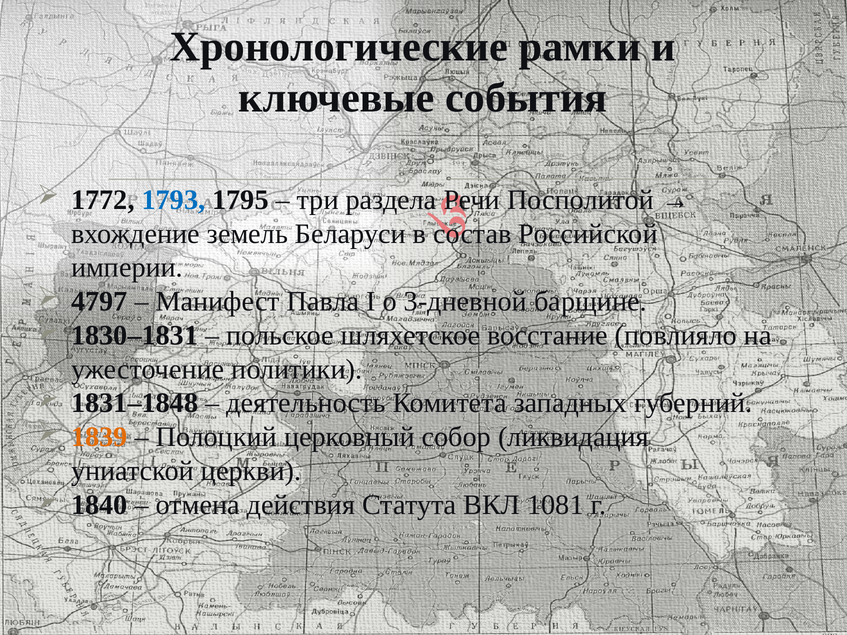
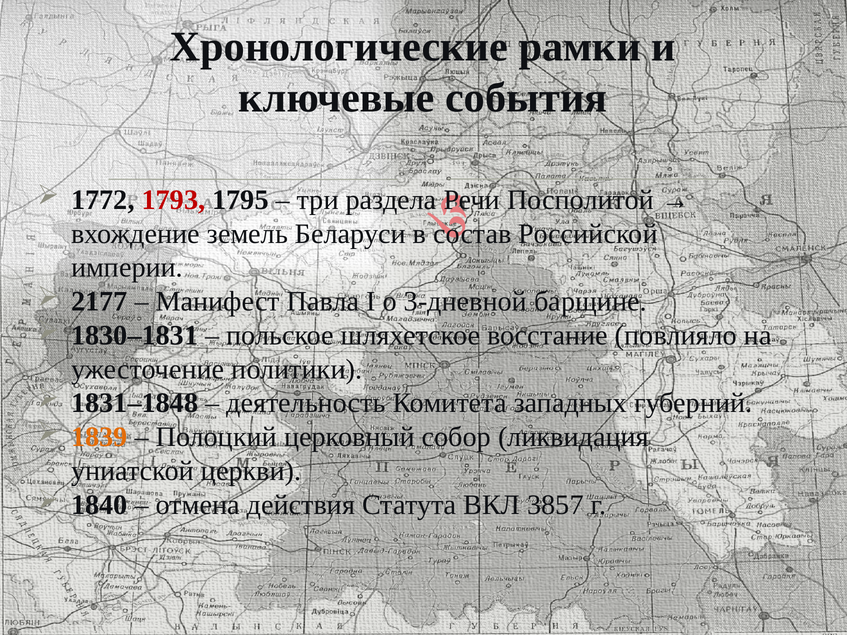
1793 colour: blue -> red (173, 200)
4797: 4797 -> 2177 (99, 302)
1081: 1081 -> 3857 (555, 505)
